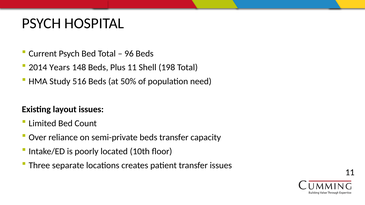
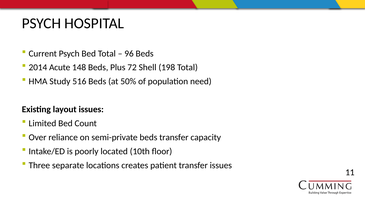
Years: Years -> Acute (60, 68)
Plus 11: 11 -> 72 (132, 68)
